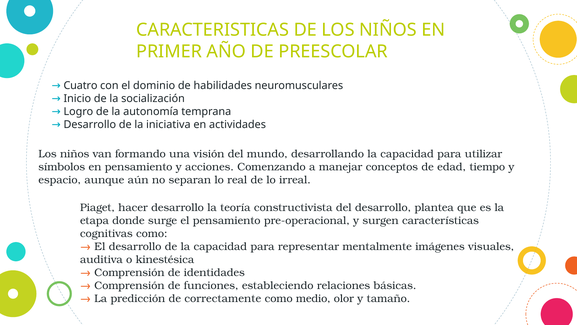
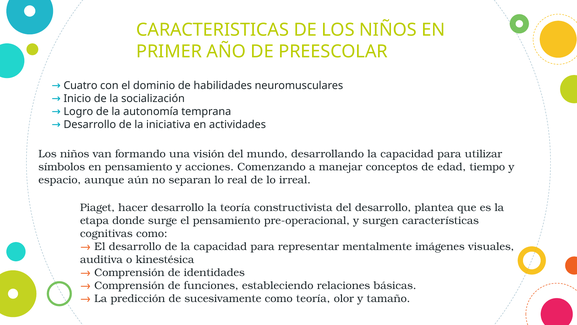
correctamente: correctamente -> sucesivamente (223, 298)
como medio: medio -> teoría (313, 298)
